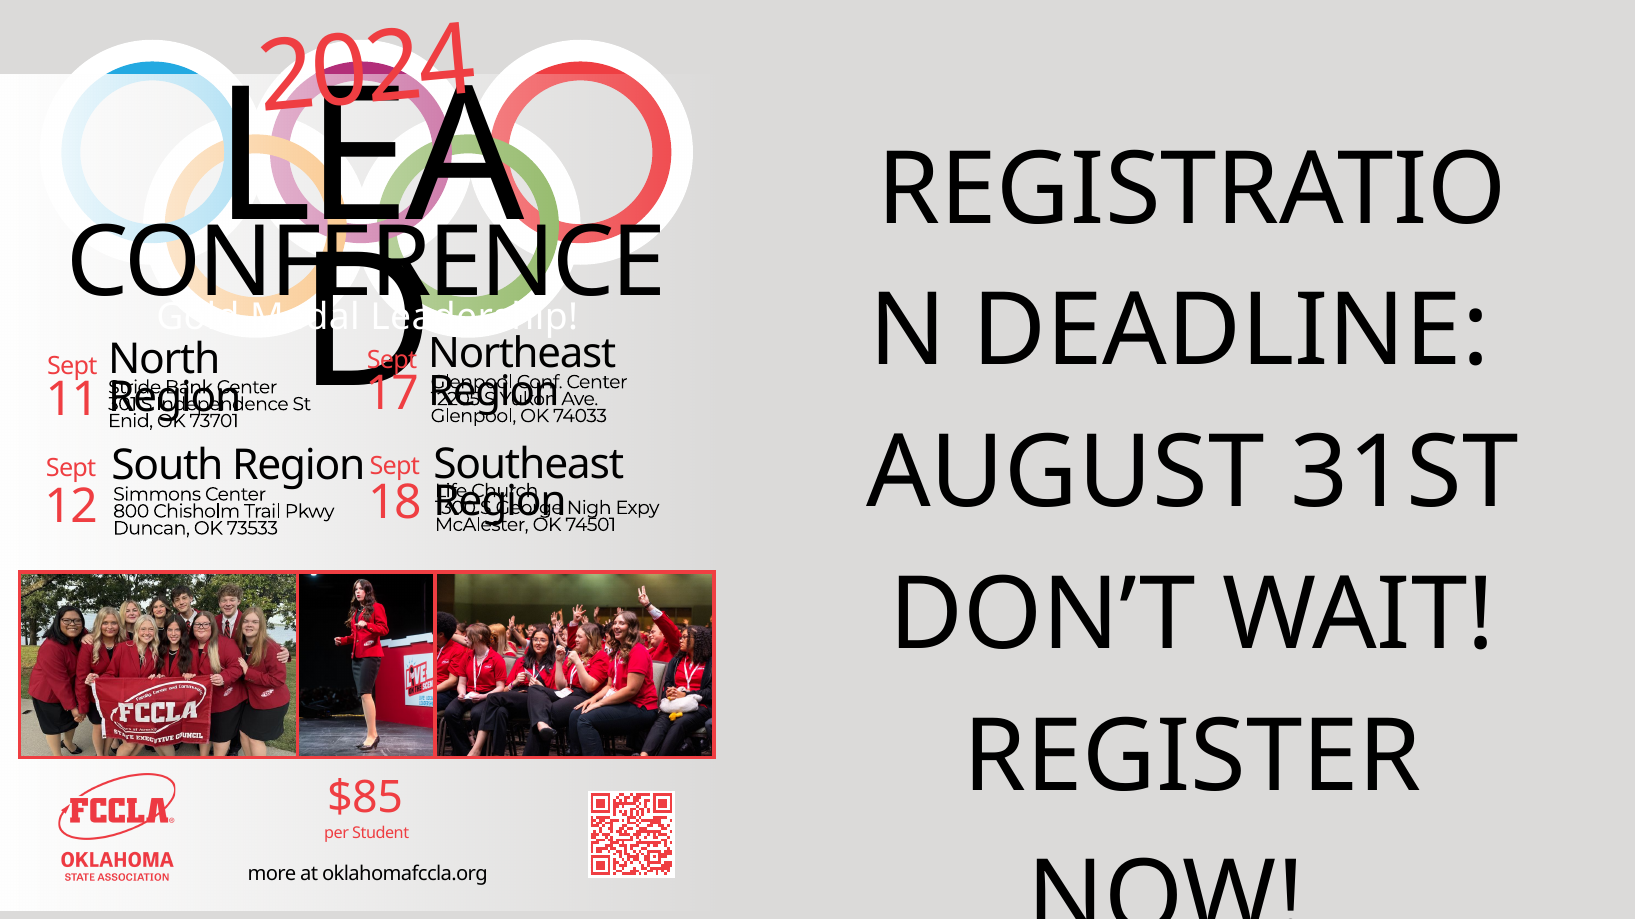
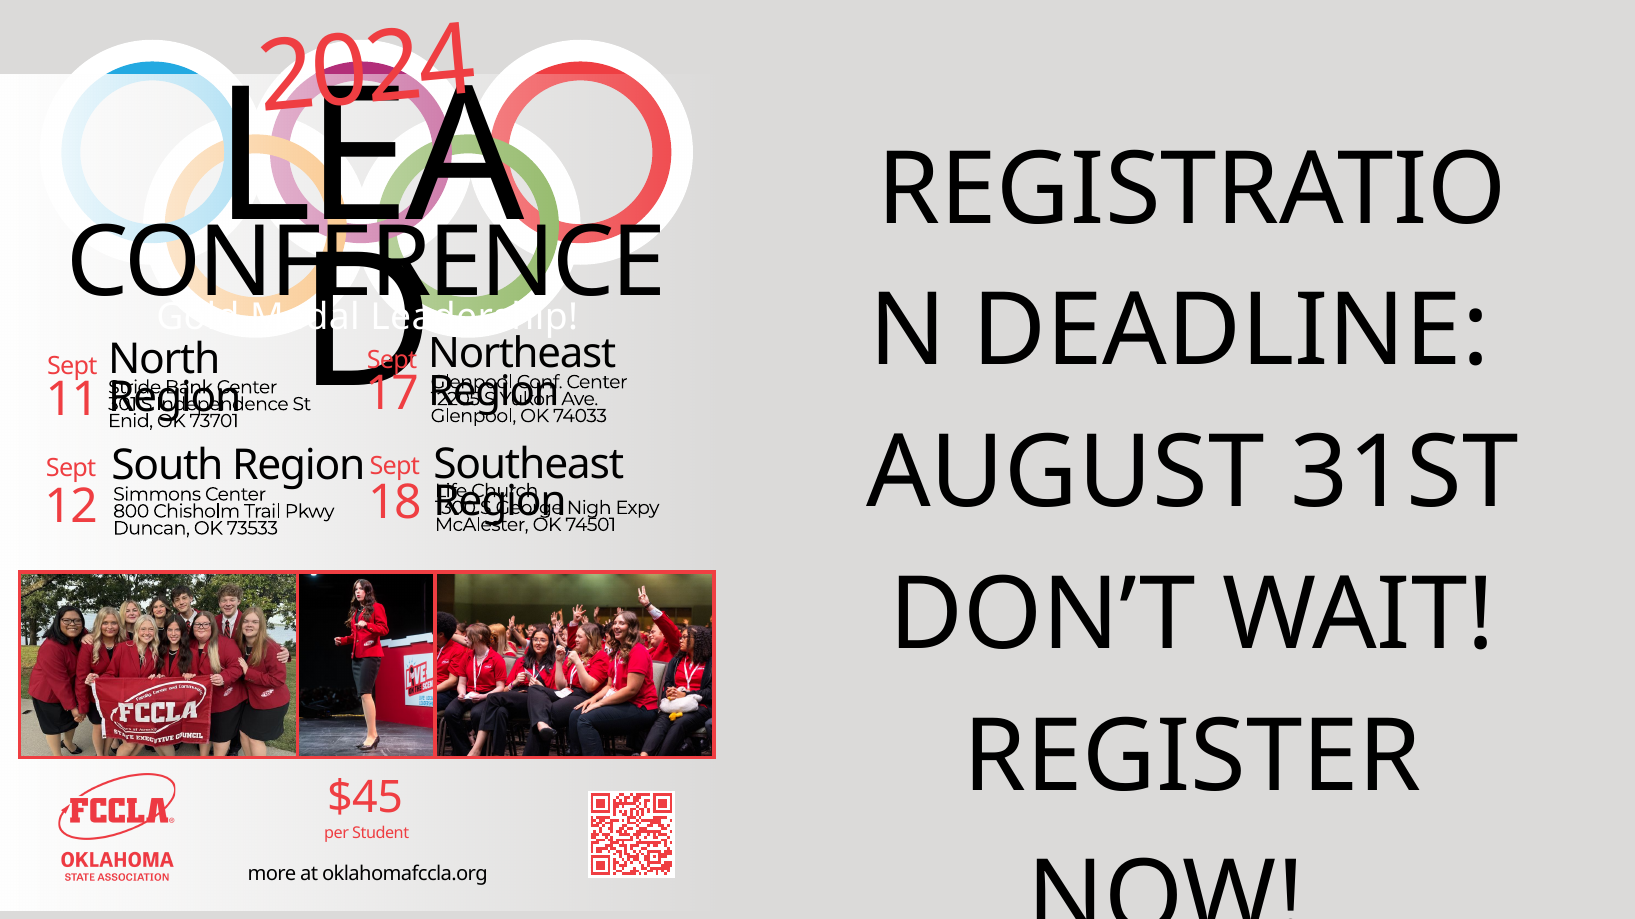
$85: $85 -> $45 (365, 798)
